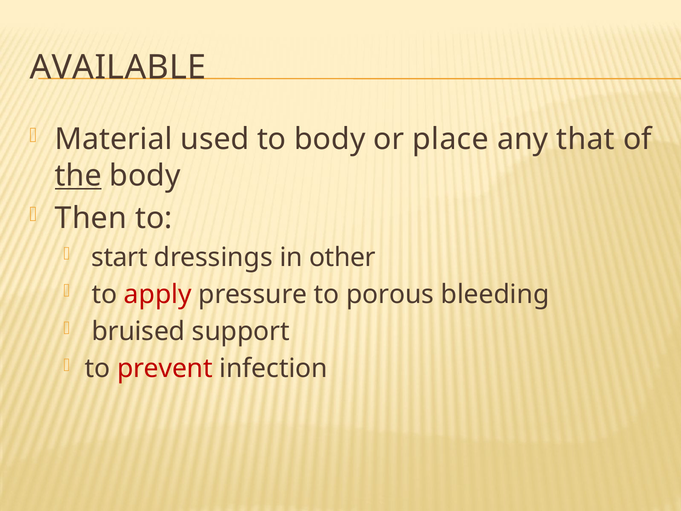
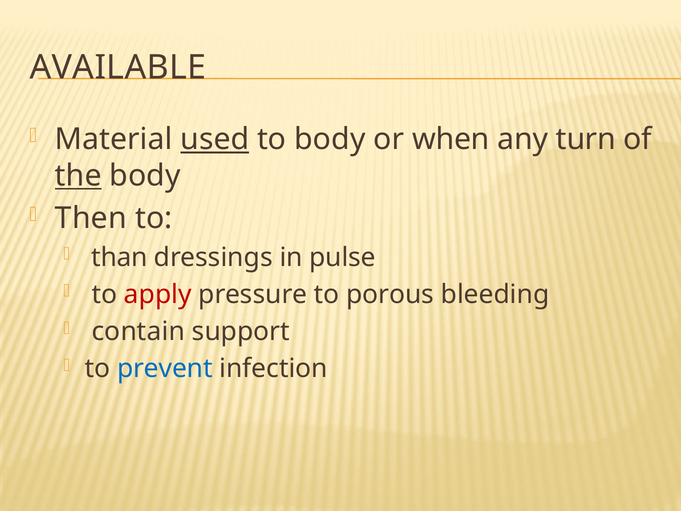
used underline: none -> present (215, 139)
place: place -> when (451, 139)
that: that -> turn (586, 139)
start: start -> than (119, 257)
other: other -> pulse (342, 257)
bruised: bruised -> contain (138, 331)
prevent colour: red -> blue (165, 369)
